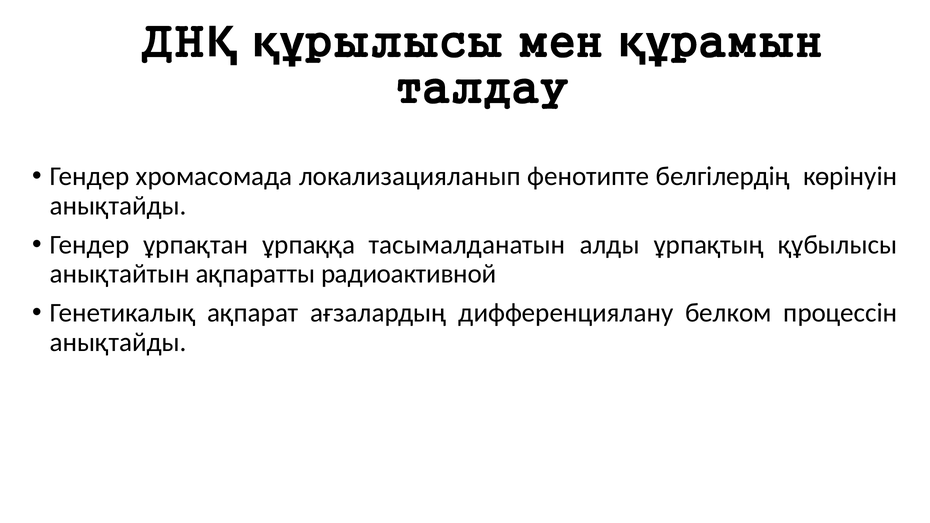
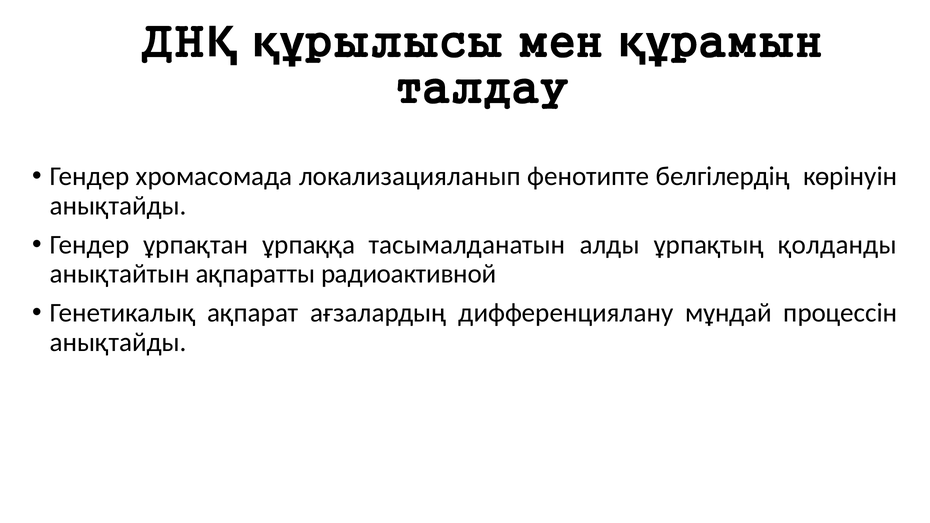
құбылысы: құбылысы -> қолданды (837, 245)
белком: белком -> мұндай (728, 313)
